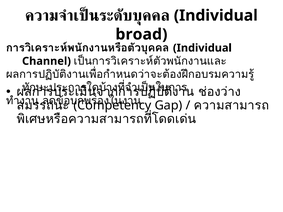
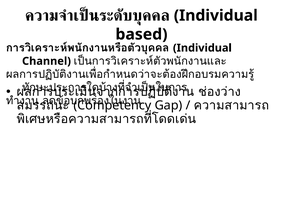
broad: broad -> based (141, 34)
